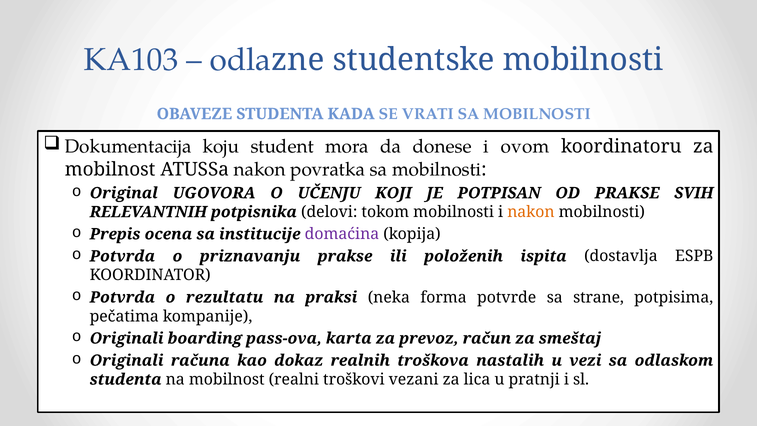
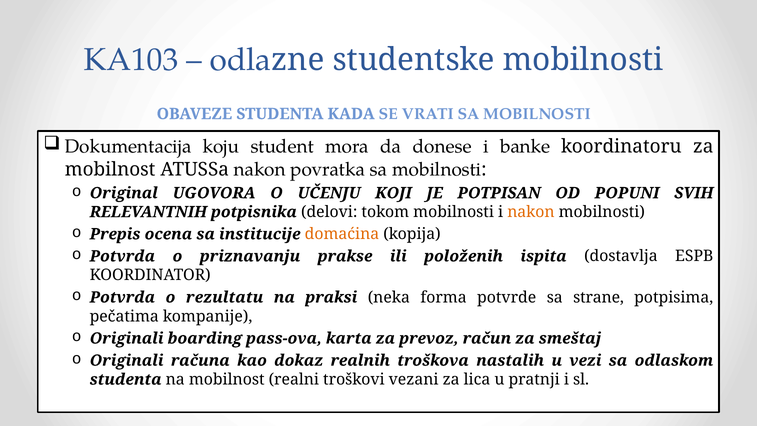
ovom: ovom -> banke (525, 146)
OD PRAKSE: PRAKSE -> POPUNI (627, 193)
domaćina colour: purple -> orange (342, 234)
